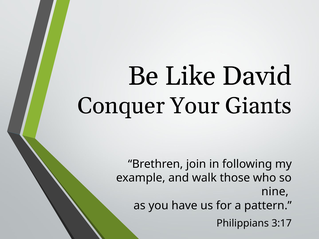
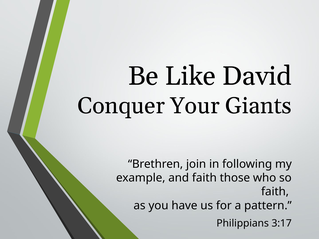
and walk: walk -> faith (204, 178)
nine: nine -> faith (275, 192)
